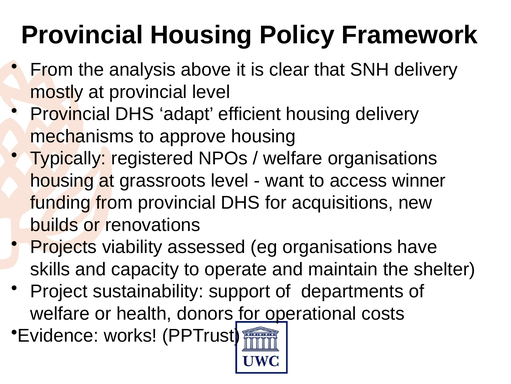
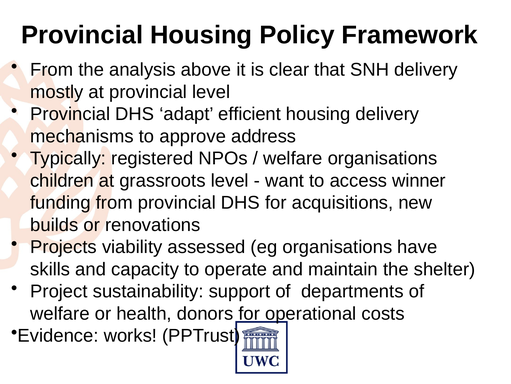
approve housing: housing -> address (264, 136)
housing: housing -> children (62, 180)
